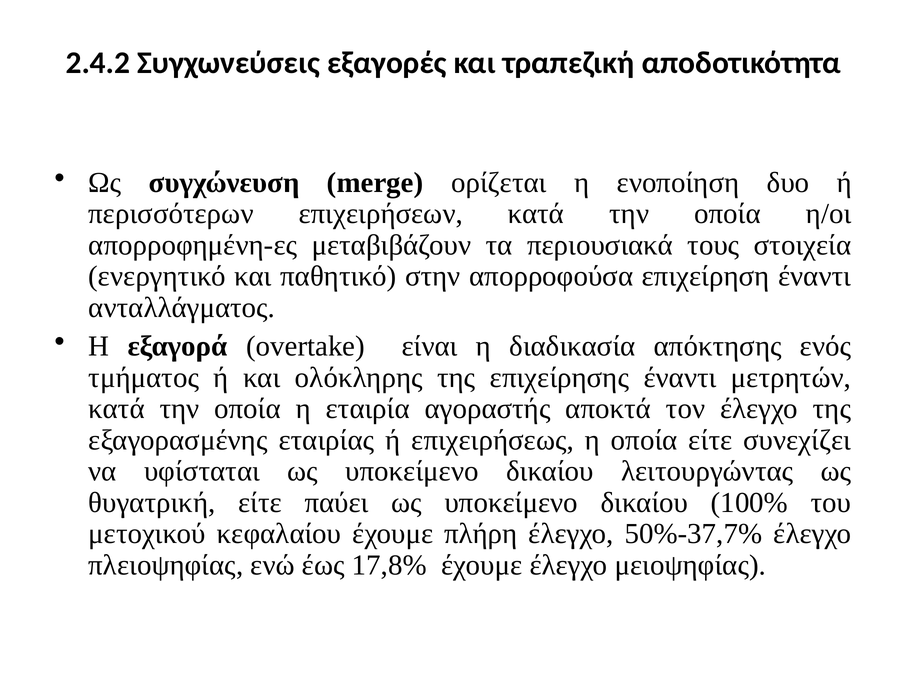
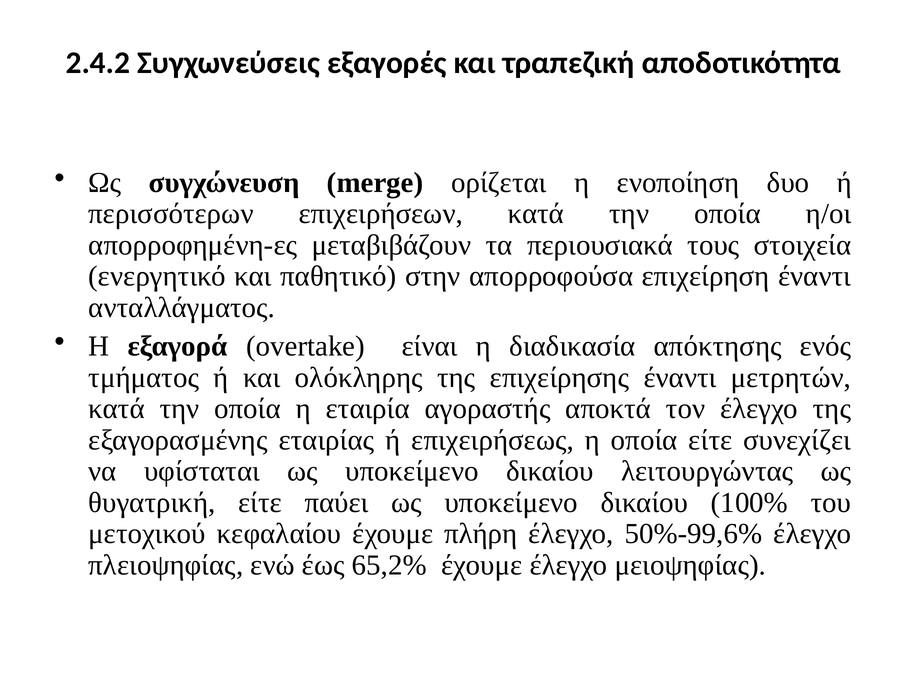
50%-37,7%: 50%-37,7% -> 50%-99,6% (694, 534)
17,8%: 17,8% -> 65,2% (389, 565)
